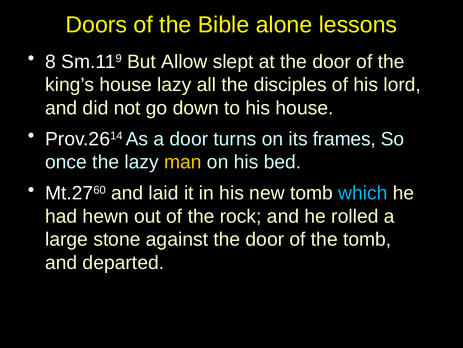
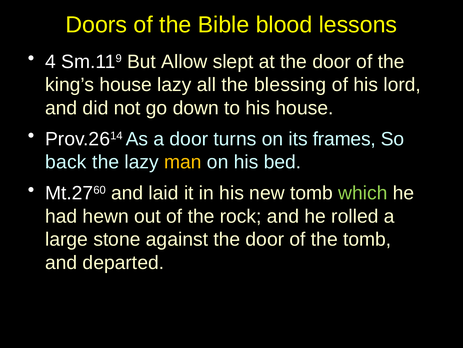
alone: alone -> blood (284, 25)
8: 8 -> 4 (51, 62)
disciples: disciples -> blessing (290, 85)
once: once -> back (66, 162)
which colour: light blue -> light green (363, 193)
